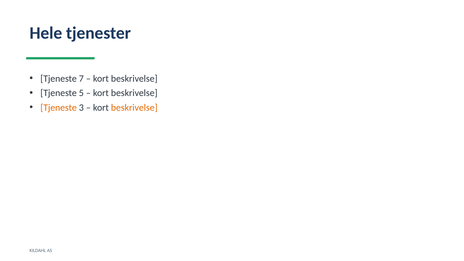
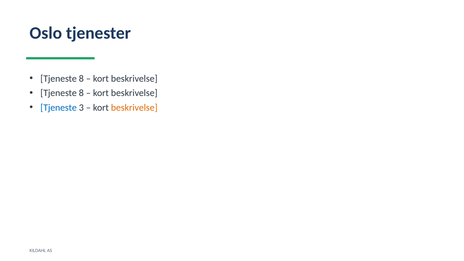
Hele: Hele -> Oslo (46, 33)
7: 7 -> 8 (81, 79)
5: 5 -> 8 (81, 93)
Tjeneste colour: orange -> blue (59, 108)
